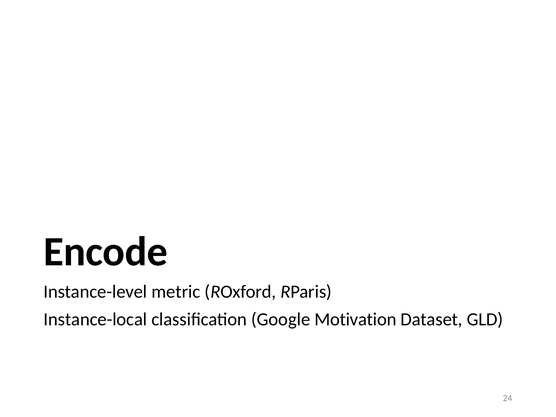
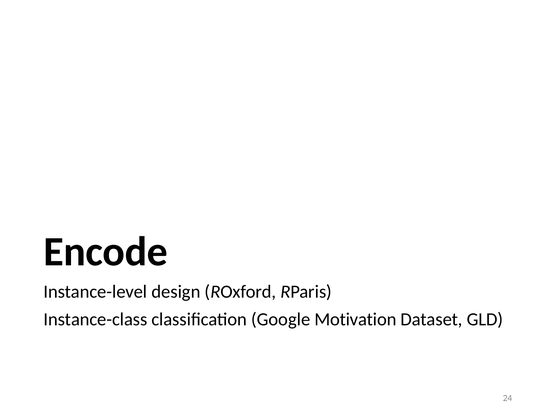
metric: metric -> design (176, 292)
Instance-local: Instance-local -> Instance-class (95, 319)
